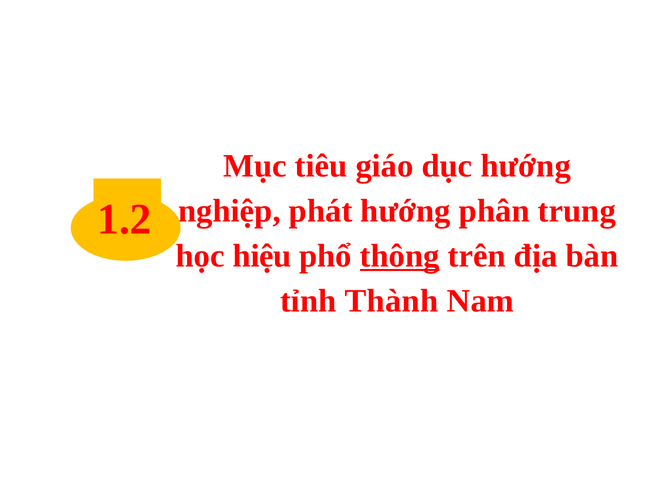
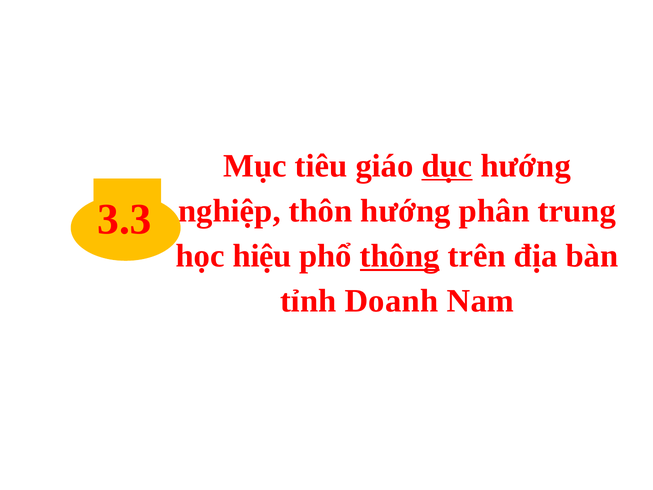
dục underline: none -> present (447, 166)
phát: phát -> thôn (321, 211)
1.2: 1.2 -> 3.3 (124, 219)
Thành: Thành -> Doanh (391, 301)
